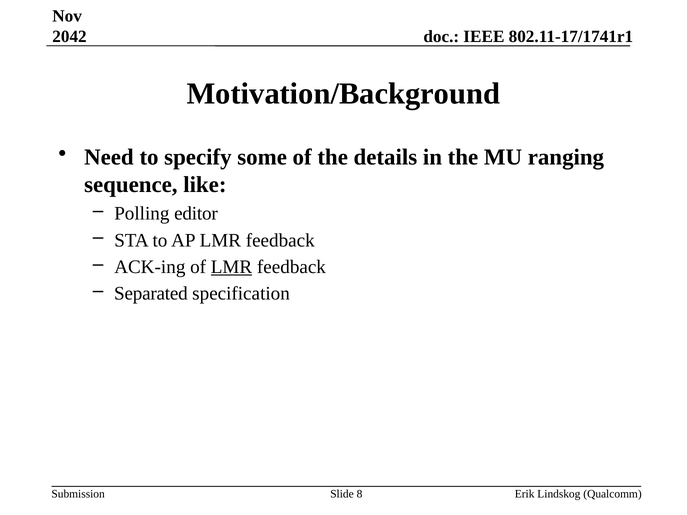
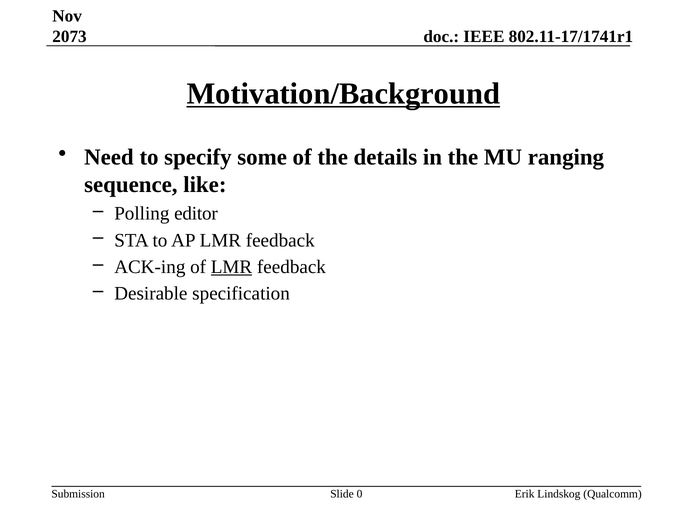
2042: 2042 -> 2073 (70, 37)
Motivation/Background underline: none -> present (343, 94)
Separated: Separated -> Desirable (151, 294)
8: 8 -> 0 (360, 494)
